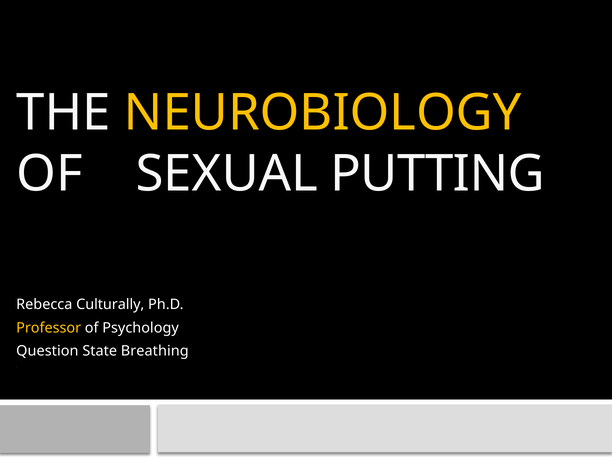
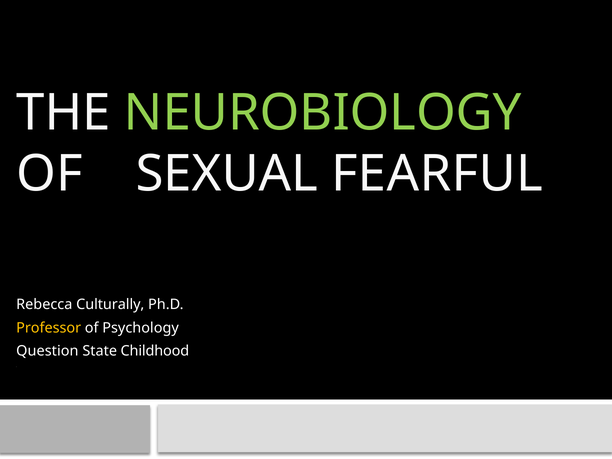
NEUROBIOLOGY colour: yellow -> light green (323, 113)
PUTTING: PUTTING -> FEARFUL (437, 174)
Breathing: Breathing -> Childhood (155, 351)
